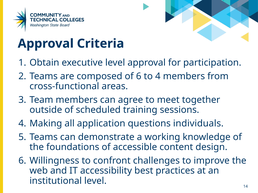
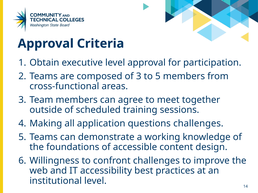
of 6: 6 -> 3 (139, 76)
to 4: 4 -> 5 (158, 76)
questions individuals: individuals -> challenges (198, 124)
